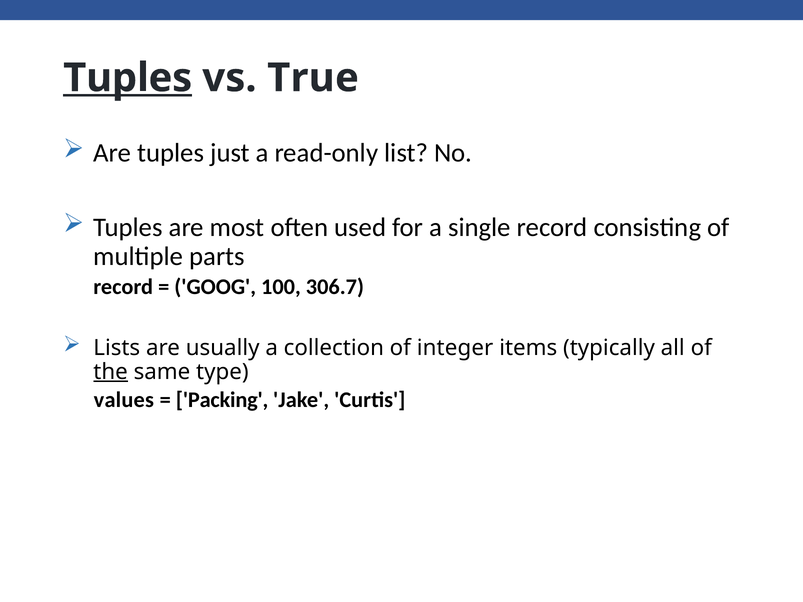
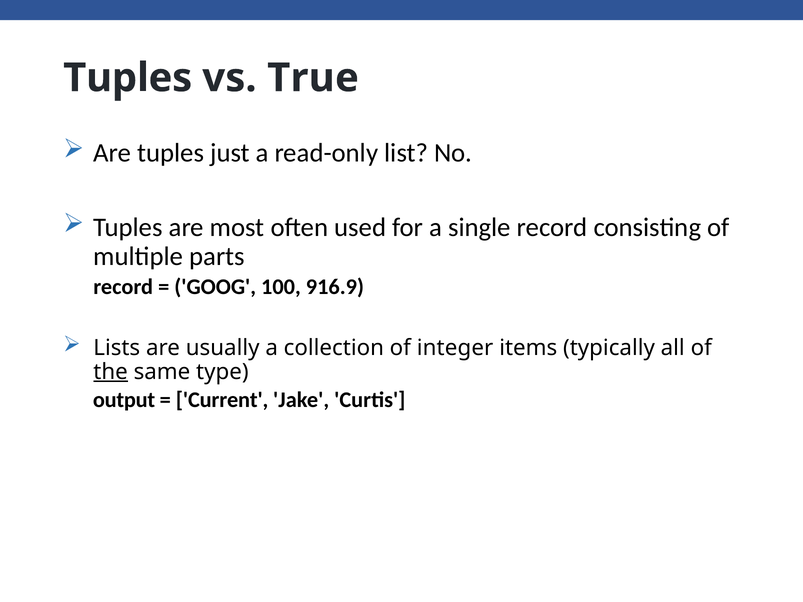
Tuples underline: present -> none (128, 78)
306.7: 306.7 -> 916.9 (335, 287)
values: values -> output (124, 400)
Packing: Packing -> Current (222, 400)
